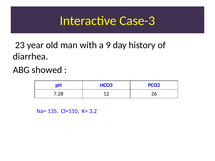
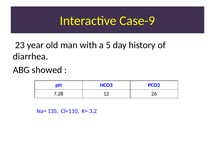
Case-3: Case-3 -> Case-9 (137, 21)
9: 9 -> 5 (108, 45)
